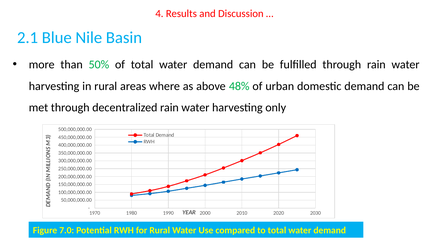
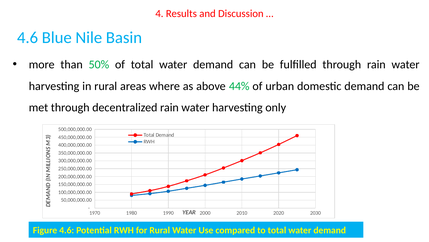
2.1: 2.1 -> 4.6 (28, 38)
48%: 48% -> 44% (239, 86)
Figure 7.0: 7.0 -> 4.6 (67, 230)
